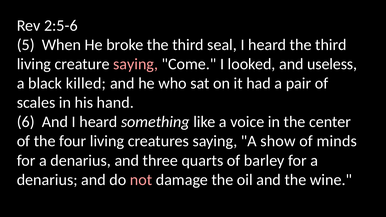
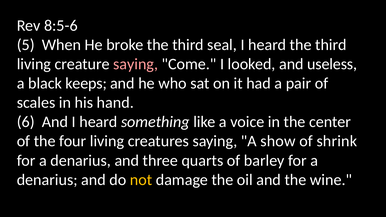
2:5-6: 2:5-6 -> 8:5-6 (61, 25)
killed: killed -> keeps (86, 83)
minds: minds -> shrink (337, 141)
not colour: pink -> yellow (141, 180)
